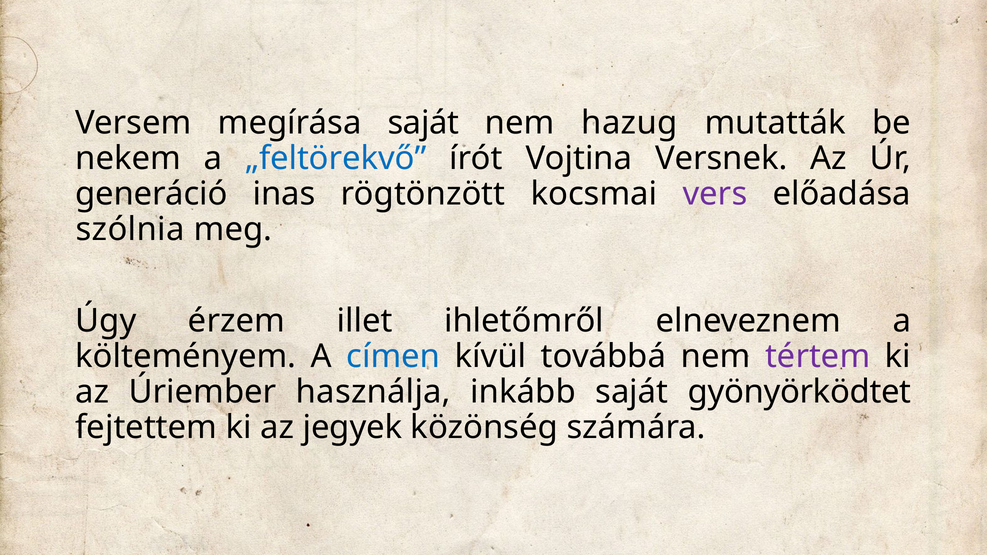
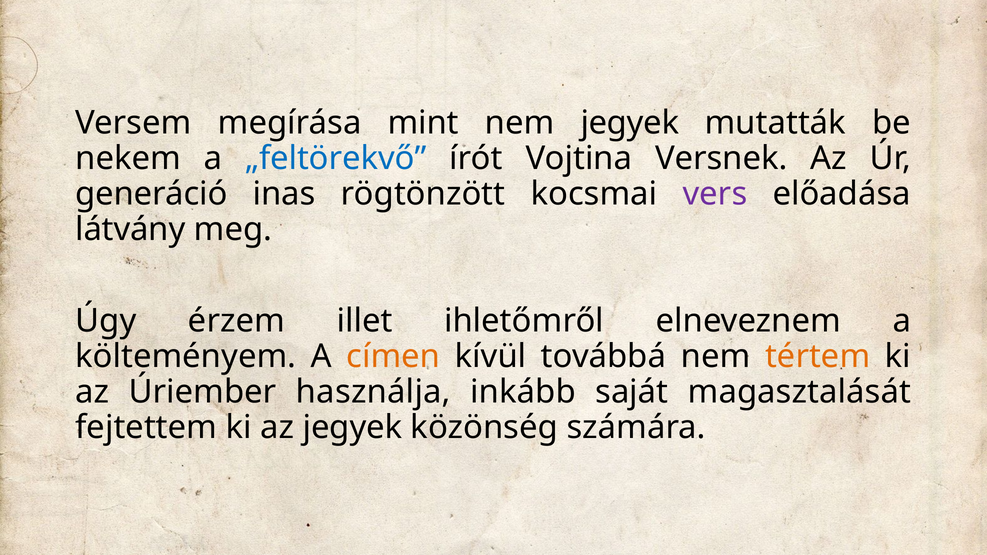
megírása saját: saját -> mint (423, 123)
nem hazug: hazug -> jegyek (630, 123)
szólnia: szólnia -> látvány (130, 229)
címen colour: blue -> orange (393, 357)
tértem colour: purple -> orange (818, 357)
gyönyörködtet: gyönyörködtet -> magasztalását (799, 392)
